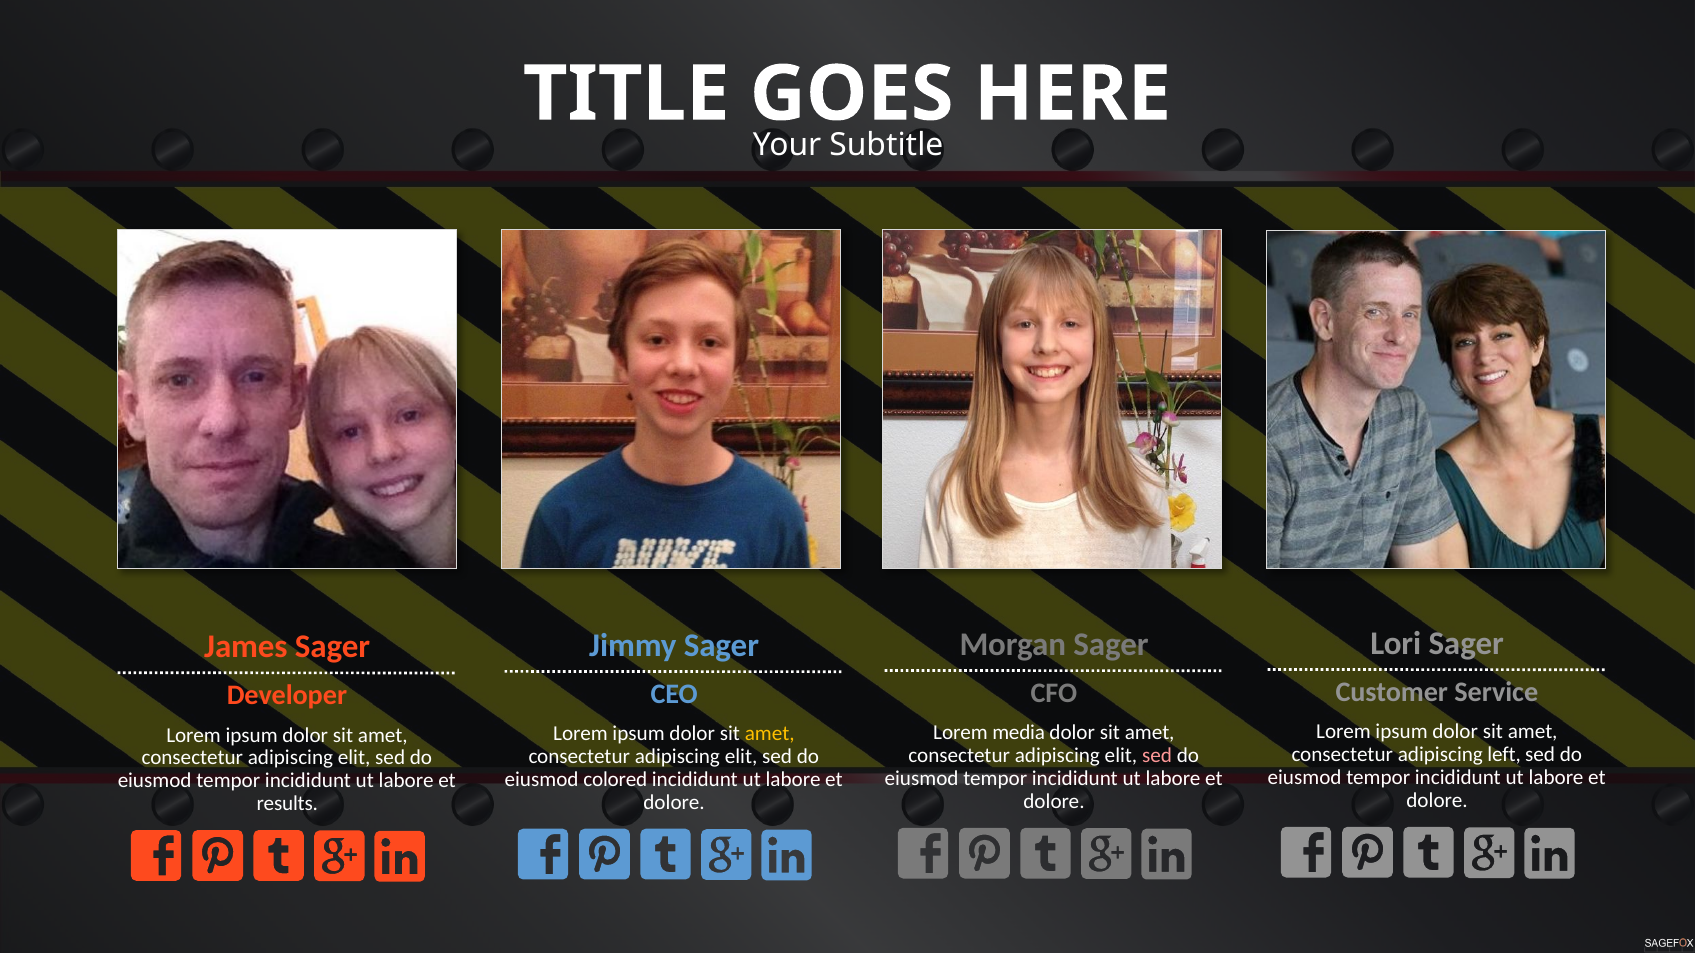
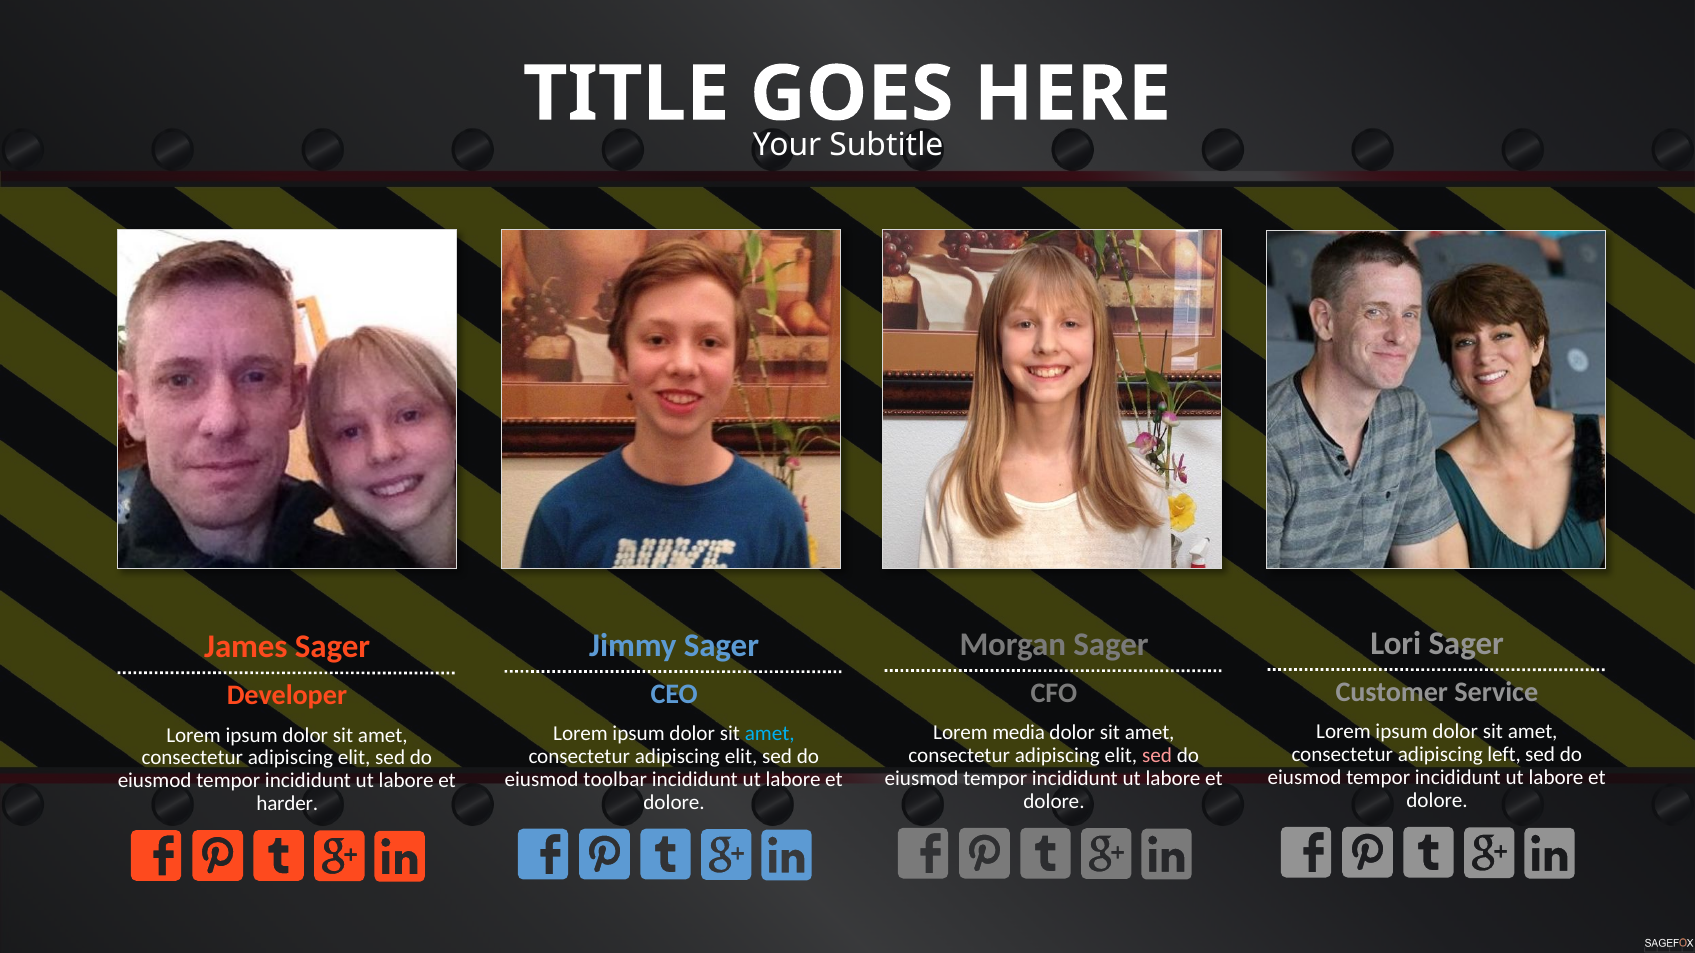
amet colour: yellow -> light blue (770, 734)
colored: colored -> toolbar (615, 780)
results: results -> harder (287, 804)
